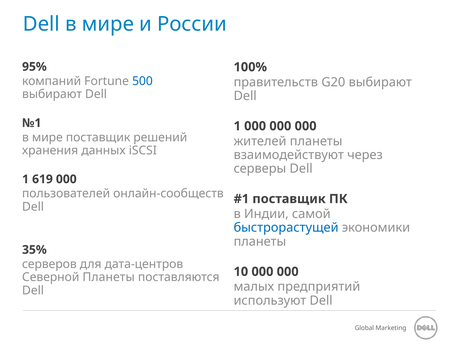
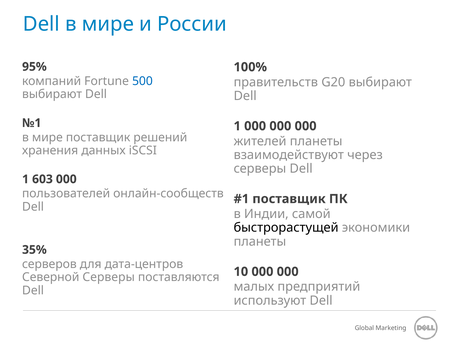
619: 619 -> 603 (42, 179)
быстрорастущей colour: blue -> black (286, 227)
Северной Планеты: Планеты -> Серверы (109, 277)
